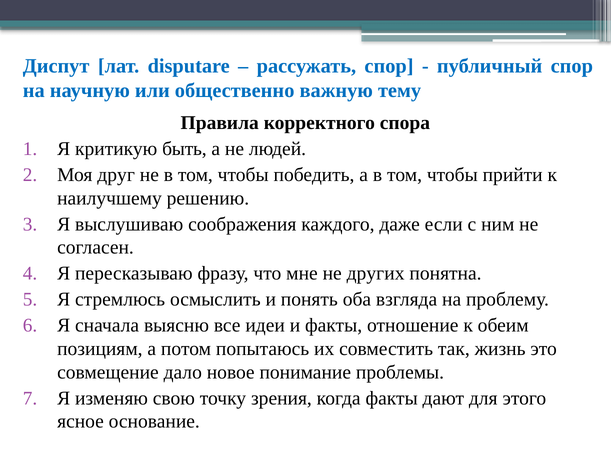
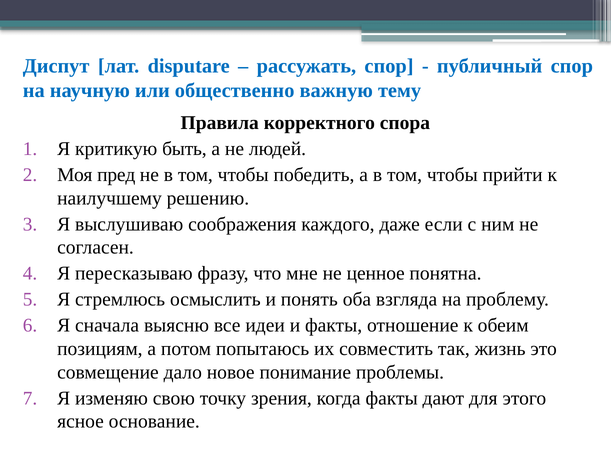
друг: друг -> пред (116, 175)
других: других -> ценное (376, 274)
